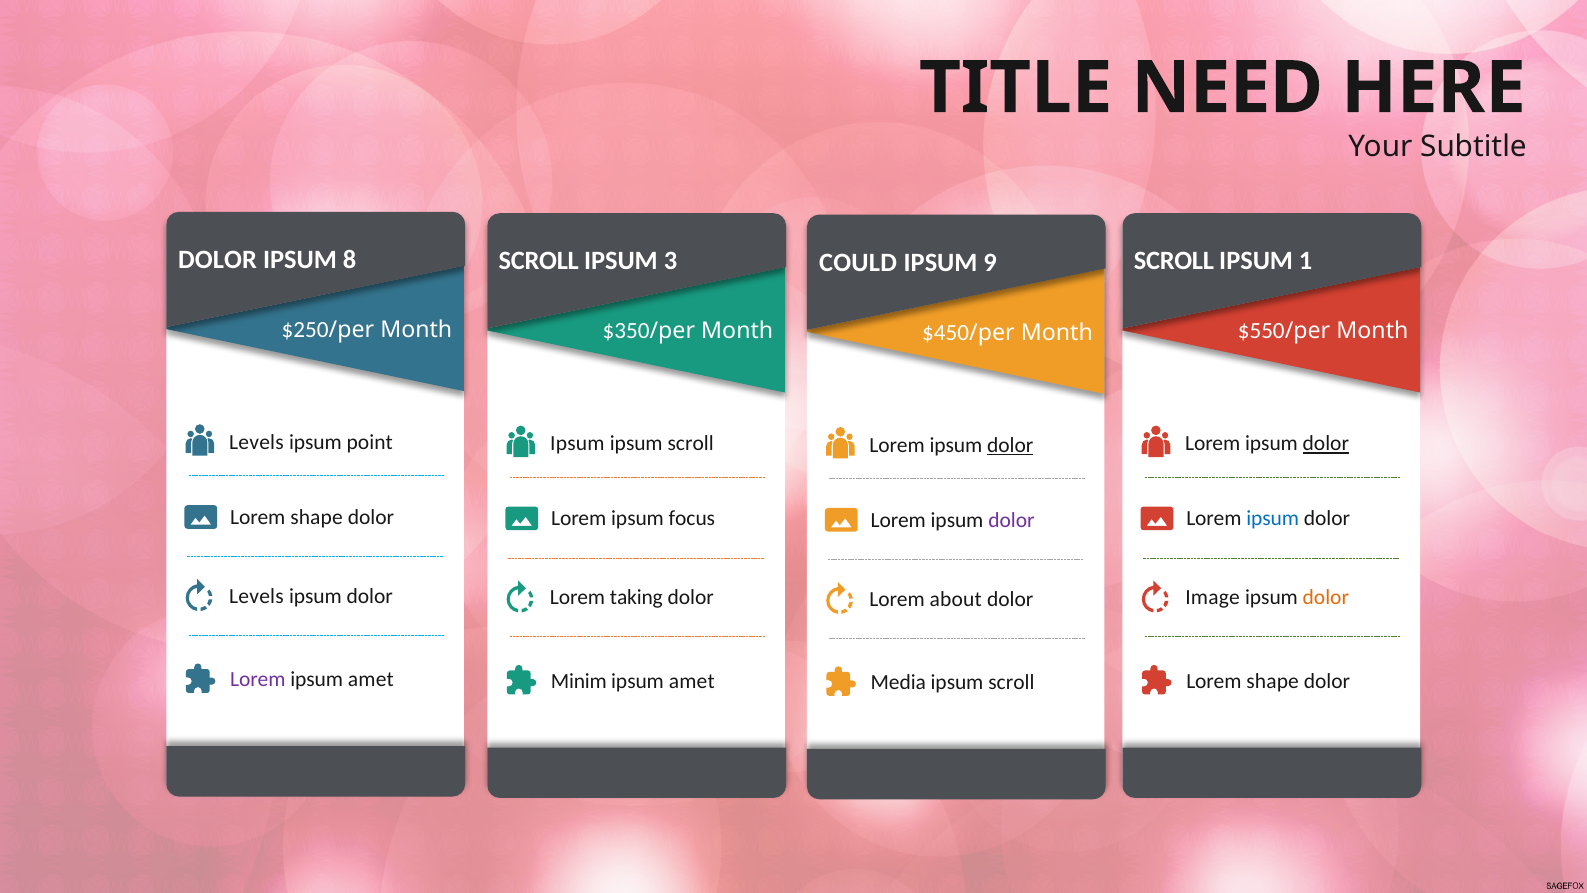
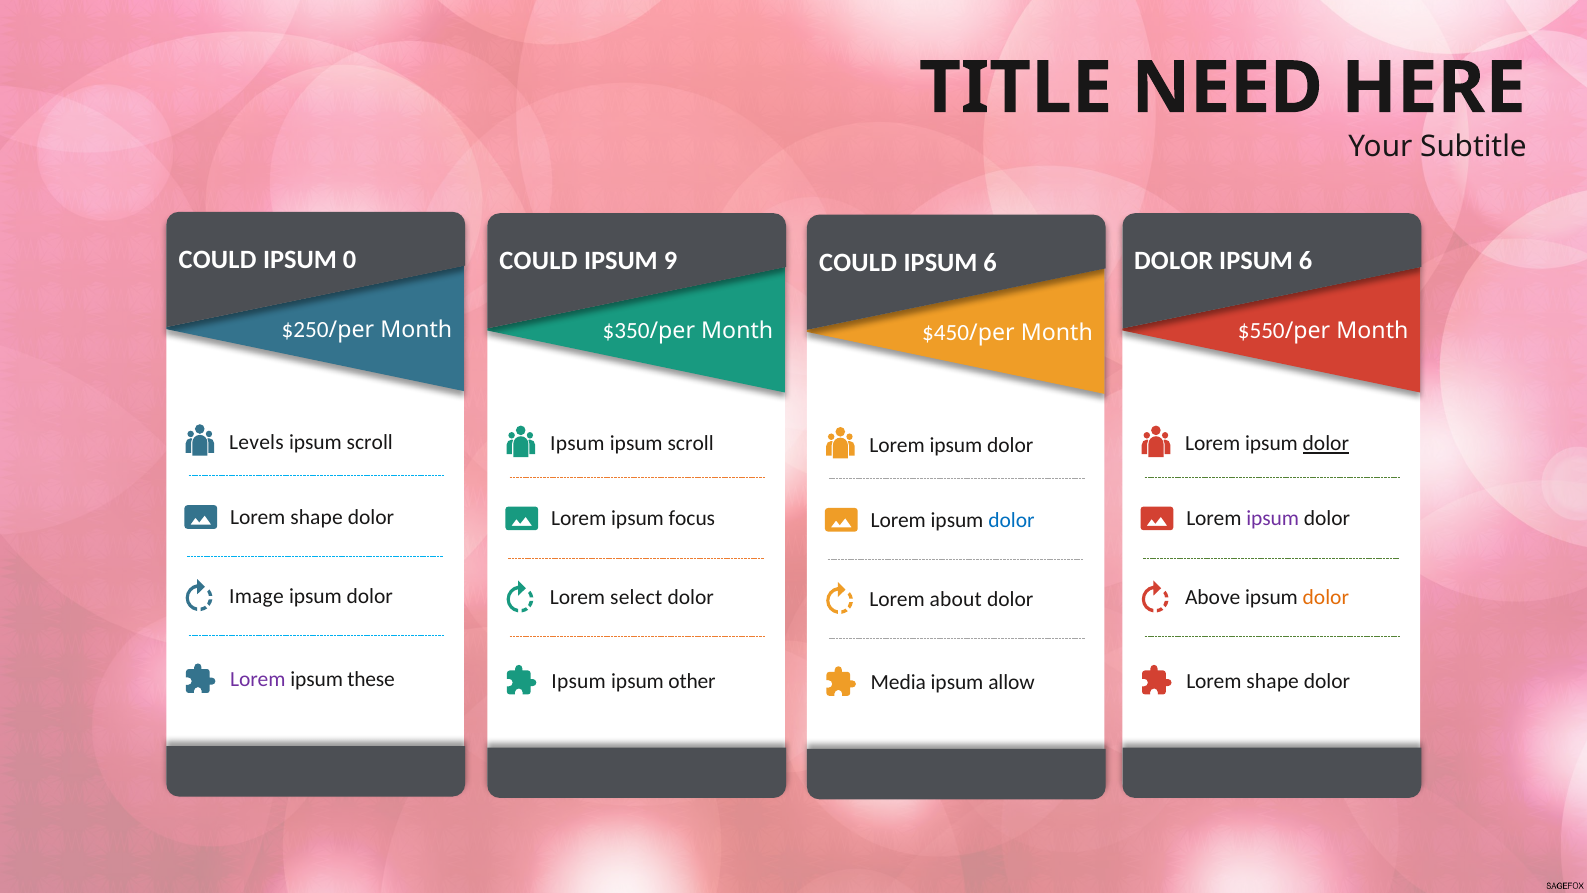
DOLOR: DOLOR -> COULD (218, 260)
8: 8 -> 0 (350, 260)
SCROLL: SCROLL -> COULD (538, 261)
3: 3 -> 9 (670, 261)
SCROLL: SCROLL -> DOLOR (1174, 261)
1: 1 -> 6 (1306, 261)
9: 9 -> 6 (990, 262)
point: point -> scroll (370, 442)
dolor underline: present -> none (1010, 445)
ipsum colour: blue -> purple (1273, 519)
dolor colour: purple -> blue (1011, 520)
Levels: Levels -> Image (256, 596)
taking: taking -> select (636, 598)
Image: Image -> Above (1213, 598)
amet: amet -> these (371, 679)
Minim: Minim -> Ipsum (579, 681)
amet: amet -> other (692, 681)
scroll: scroll -> allow (1011, 682)
